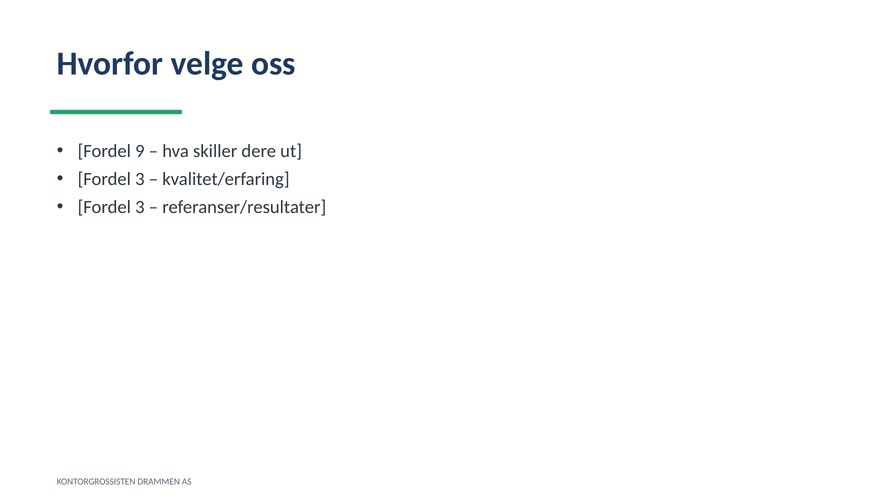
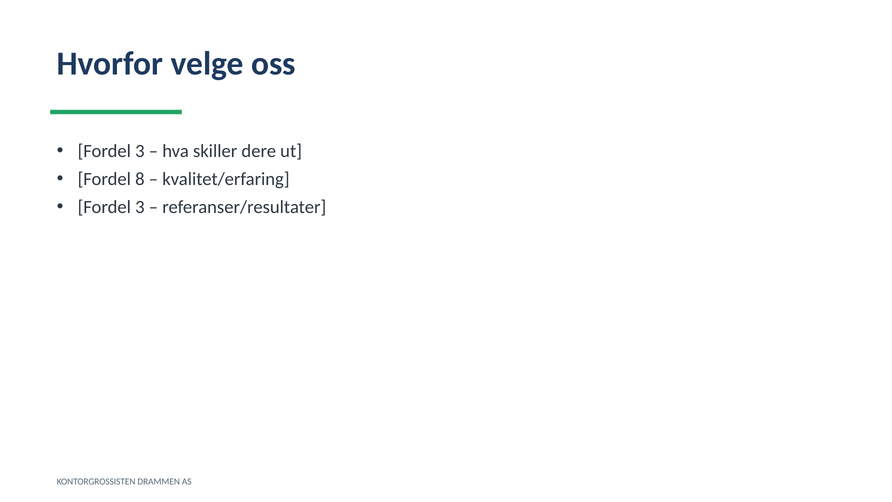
9: 9 -> 3 (140, 151)
3: 3 -> 8 (140, 179)
